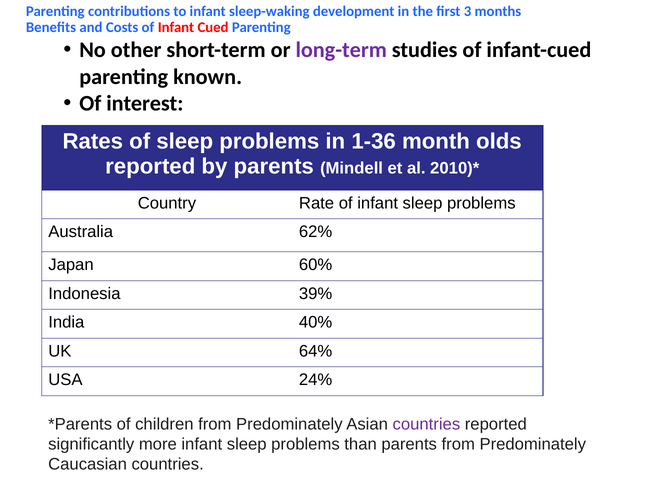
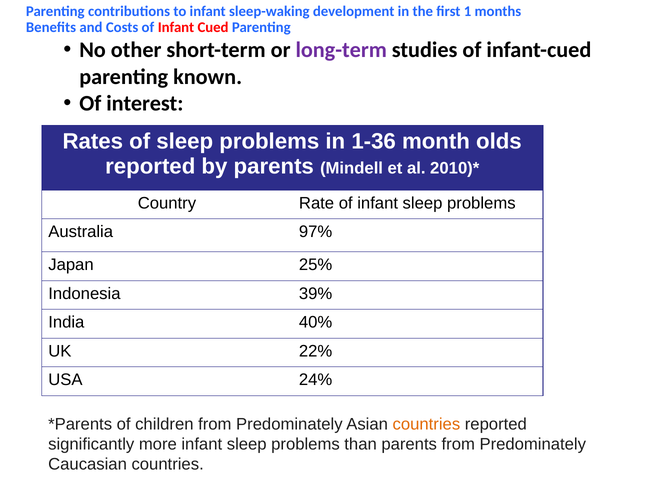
3: 3 -> 1 (468, 11)
62%: 62% -> 97% (316, 232)
60%: 60% -> 25% (316, 265)
64%: 64% -> 22% (316, 351)
countries colour: purple -> orange (426, 424)
